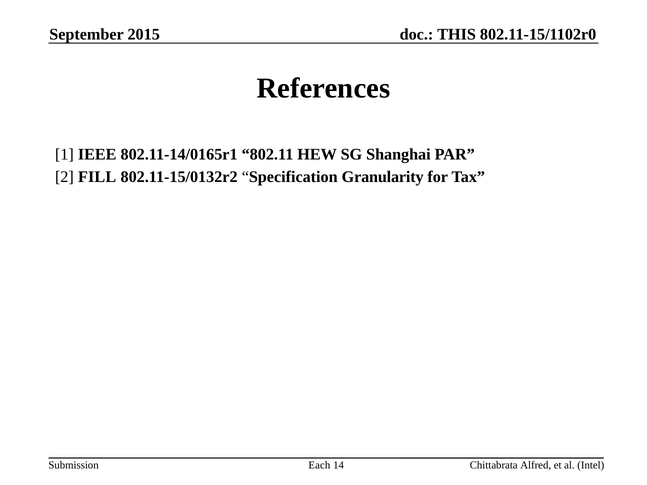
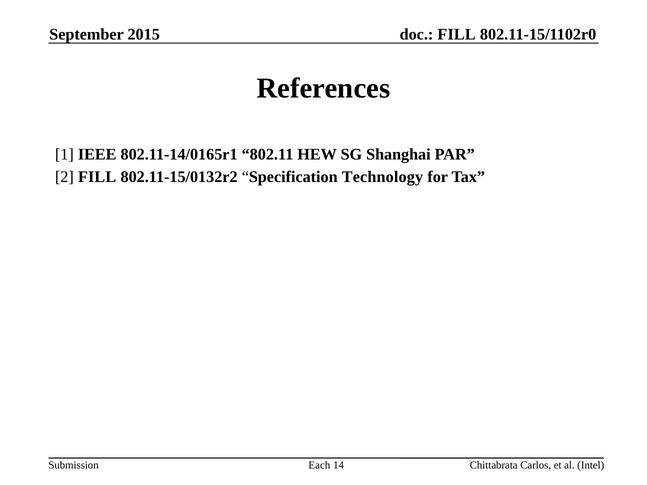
THIS: THIS -> FILL (457, 35)
Granularity: Granularity -> Technology (383, 177)
Alfred: Alfred -> Carlos (536, 465)
